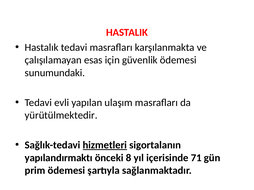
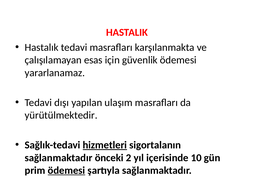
sunumundaki: sunumundaki -> yararlanamaz (55, 73)
evli: evli -> dışı (62, 103)
yapılandırmaktı: yapılandırmaktı -> sağlanmaktadır (59, 158)
8: 8 -> 2 (129, 158)
71: 71 -> 10 (196, 158)
ödemesi underline: none -> present (66, 171)
